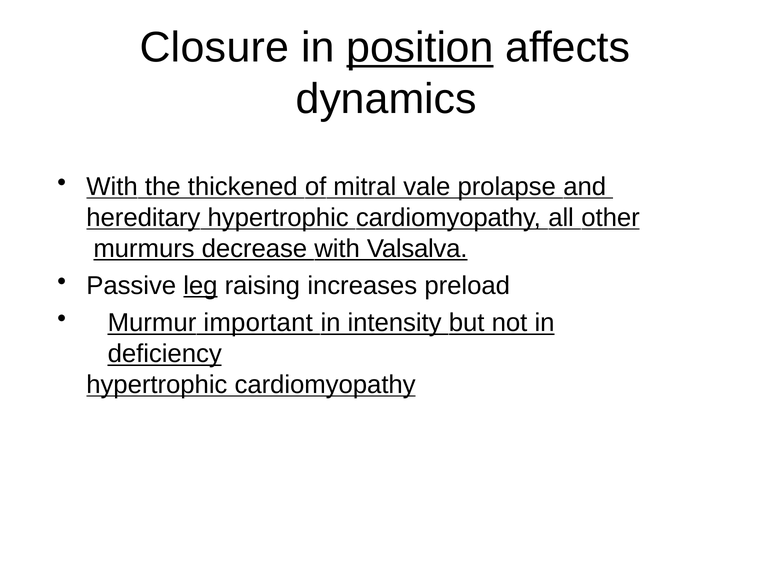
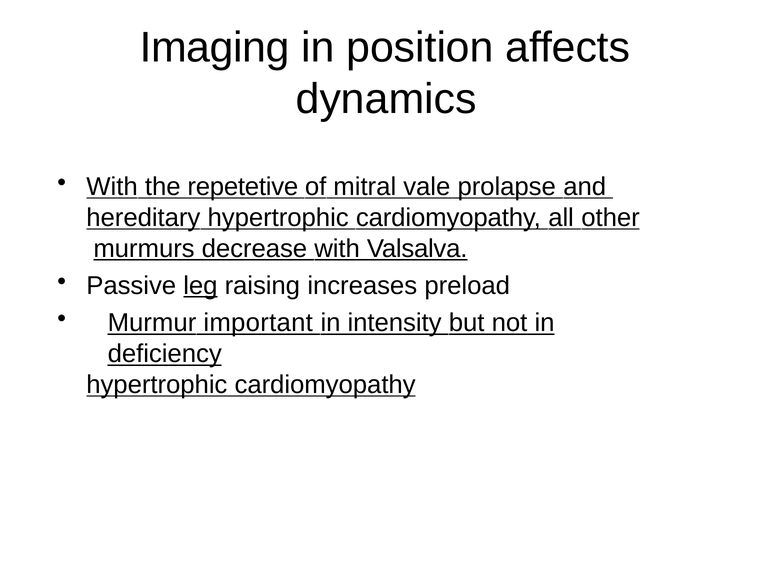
Closure: Closure -> Imaging (215, 48)
position underline: present -> none (420, 48)
thickened: thickened -> repetetive (243, 187)
